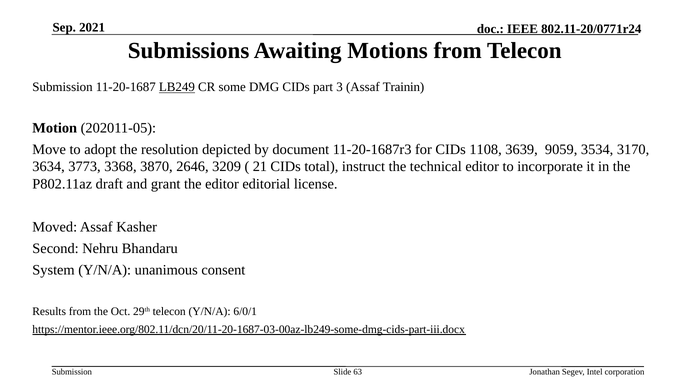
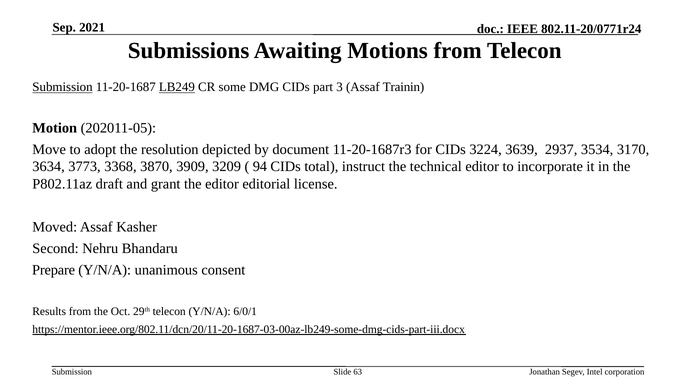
Submission underline: none -> present (63, 87)
1108: 1108 -> 3224 (486, 149)
9059: 9059 -> 2937 (561, 149)
2646: 2646 -> 3909 (192, 167)
21: 21 -> 94 (260, 167)
System: System -> Prepare (54, 270)
